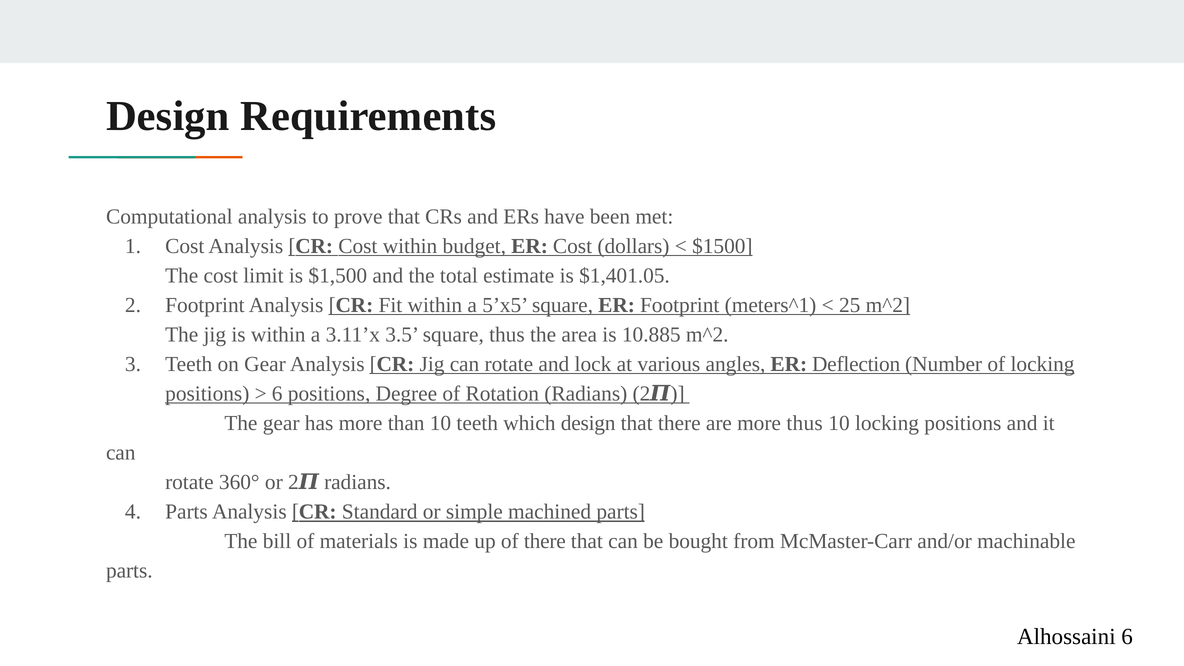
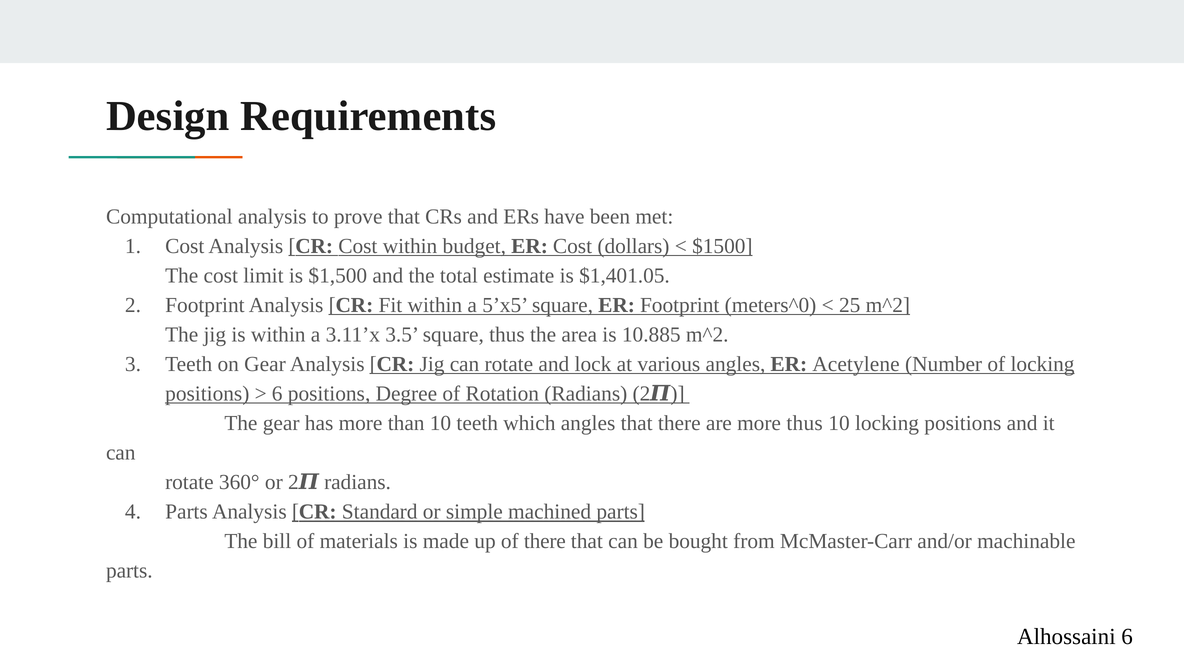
meters^1: meters^1 -> meters^0 (771, 305)
Deflection: Deflection -> Acetylene (856, 364)
which design: design -> angles (588, 423)
